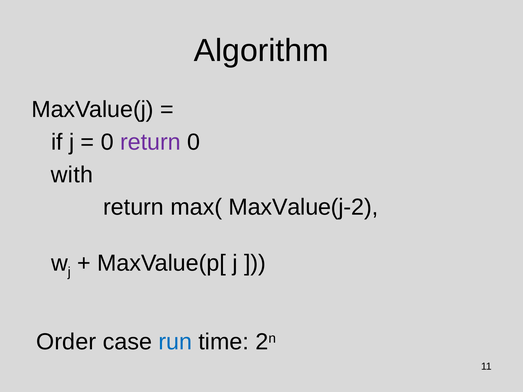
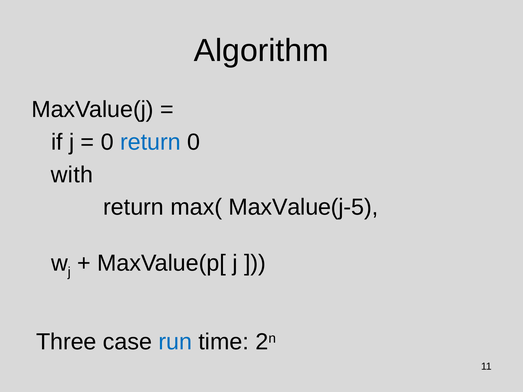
return colour: purple -> blue (150, 142)
MaxValue(j-2: MaxValue(j-2 -> MaxValue(j-5 (303, 207)
Order: Order -> Three (66, 342)
